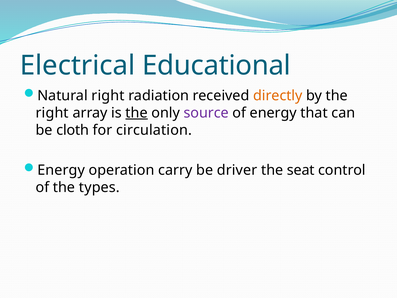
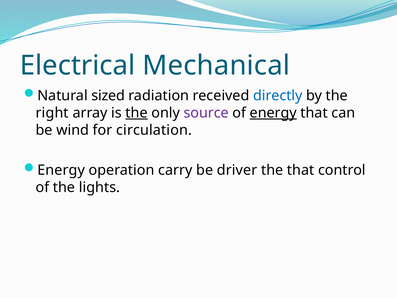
Educational: Educational -> Mechanical (216, 66)
Natural right: right -> sized (108, 96)
directly colour: orange -> blue (278, 96)
energy underline: none -> present (273, 113)
cloth: cloth -> wind (73, 130)
the seat: seat -> that (301, 170)
types: types -> lights (99, 187)
